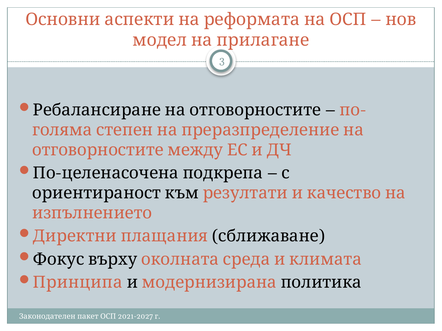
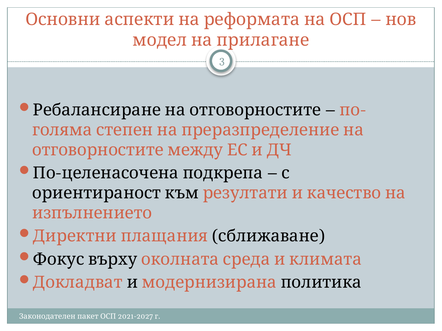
Принципа: Принципа -> Докладват (78, 283)
